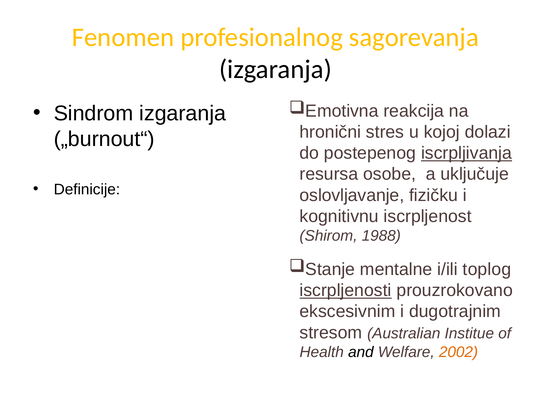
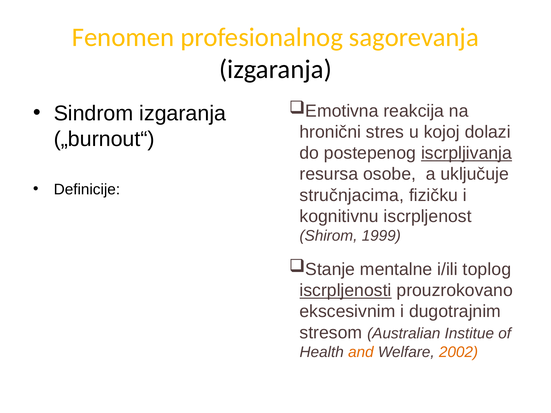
oslovljavanje: oslovljavanje -> stručnjacima (352, 195)
1988: 1988 -> 1999 (381, 236)
and colour: black -> orange (361, 352)
